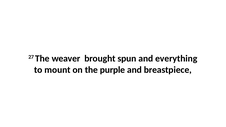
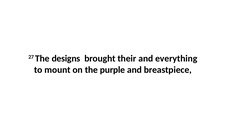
weaver: weaver -> designs (66, 59)
spun: spun -> their (127, 59)
